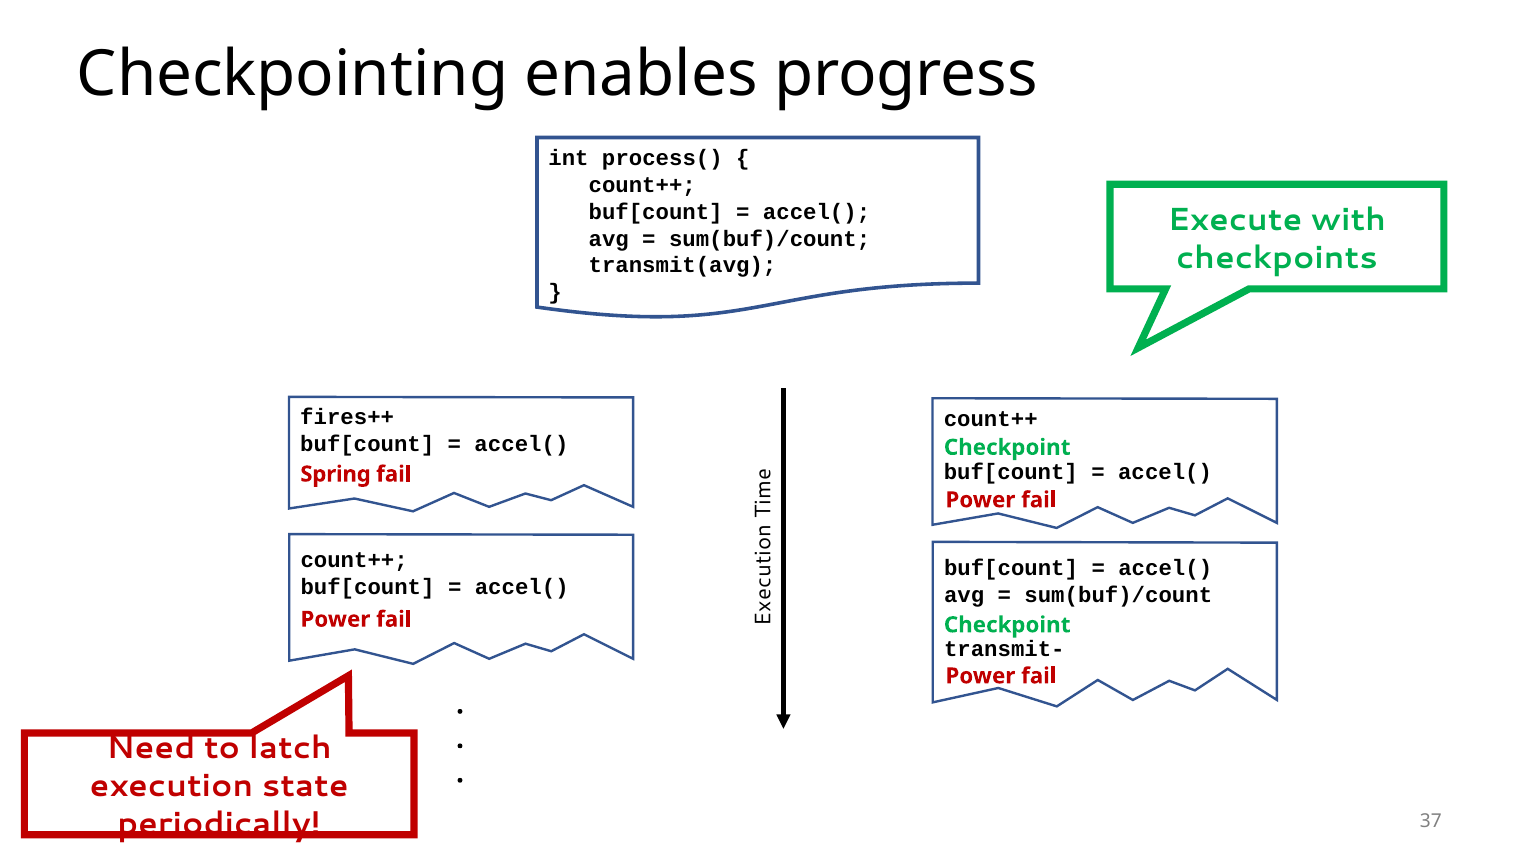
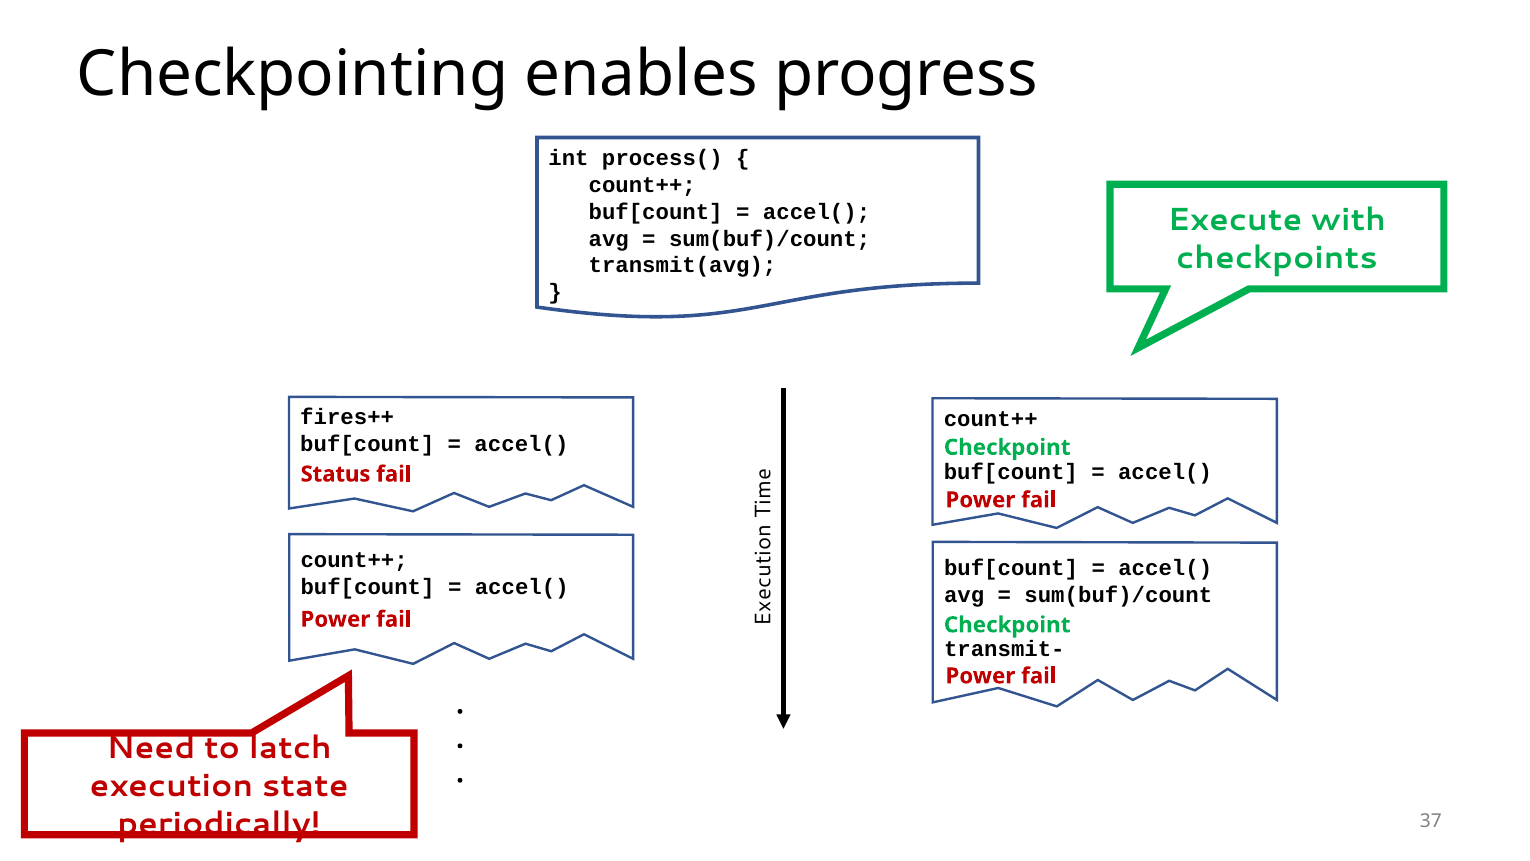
Spring: Spring -> Status (335, 474)
